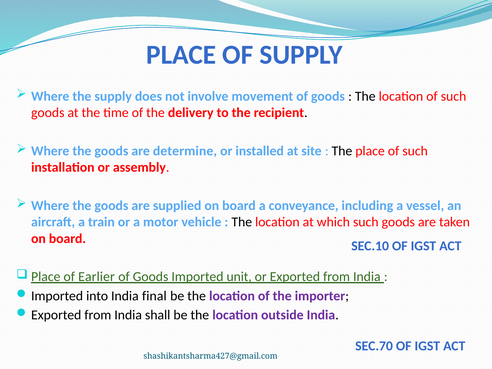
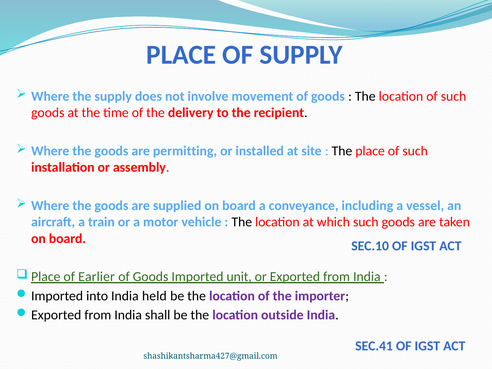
determine: determine -> permitting (185, 151)
final: final -> held (154, 296)
SEC.70: SEC.70 -> SEC.41 (374, 346)
